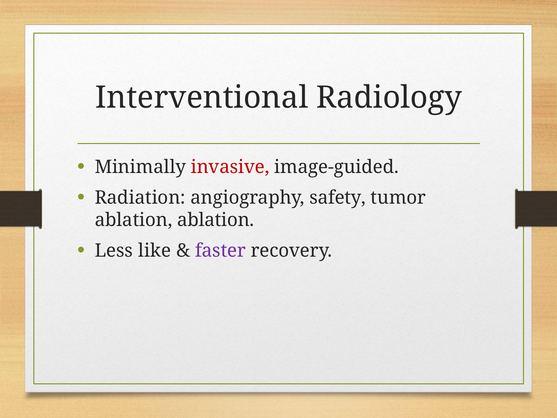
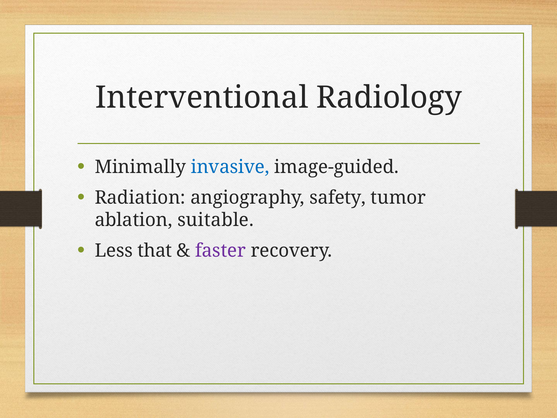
invasive colour: red -> blue (230, 167)
ablation ablation: ablation -> suitable (216, 220)
like: like -> that (155, 250)
